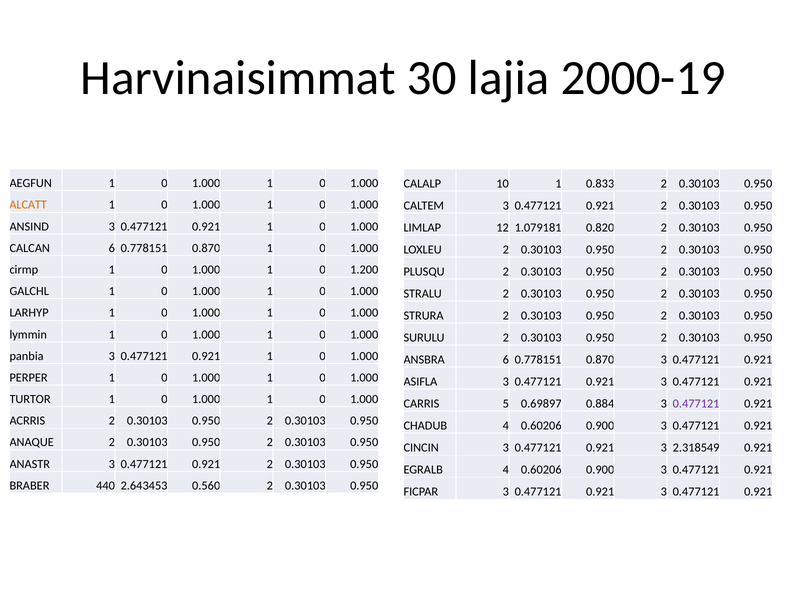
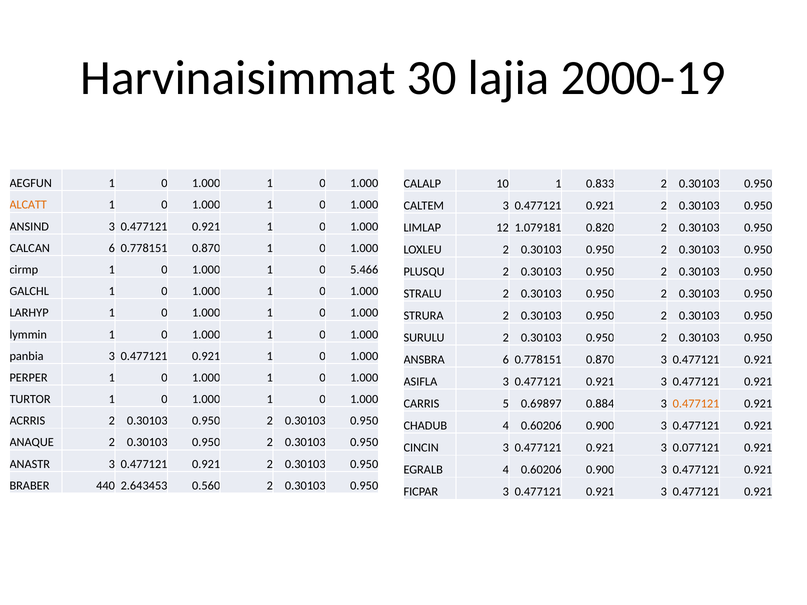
1.200: 1.200 -> 5.466 (364, 270)
0.477121 colour: purple -> orange (696, 404)
2.318549: 2.318549 -> 0.077121 (696, 448)
